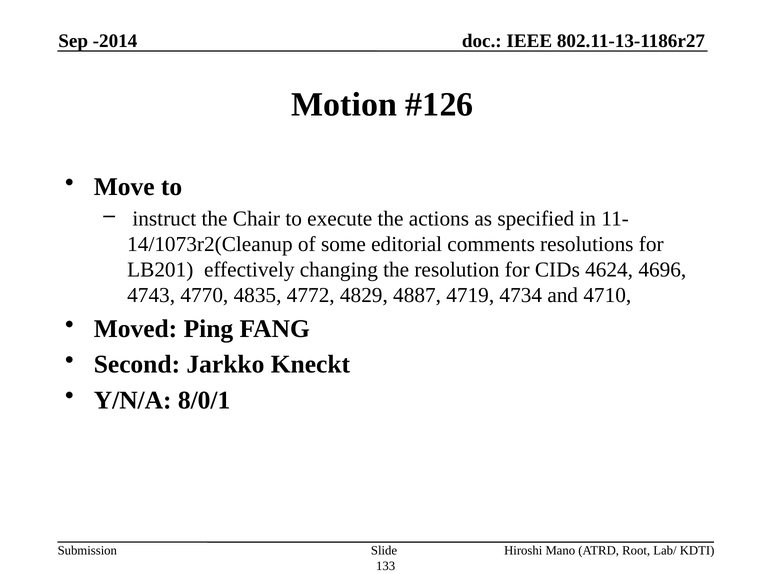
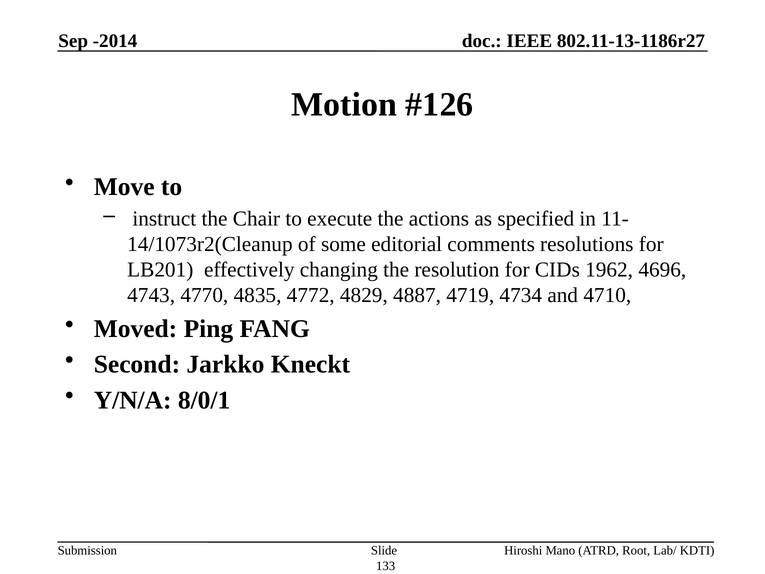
4624: 4624 -> 1962 (609, 270)
